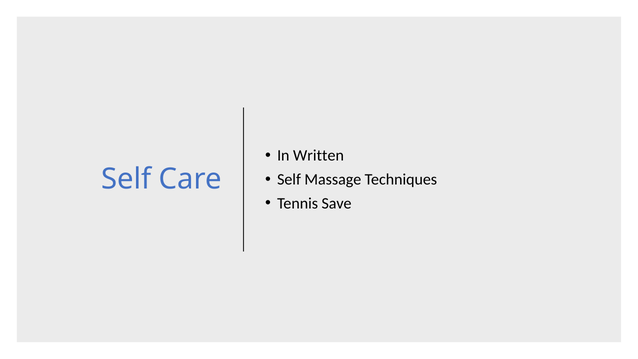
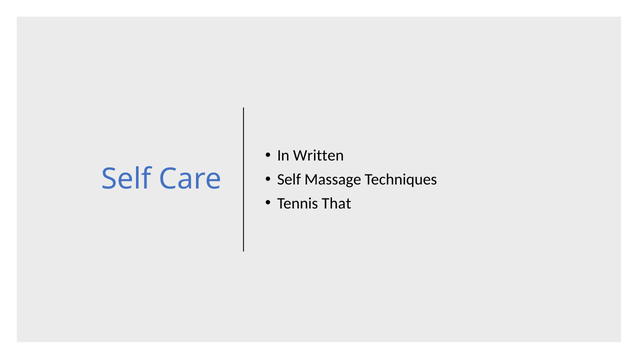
Save: Save -> That (336, 203)
